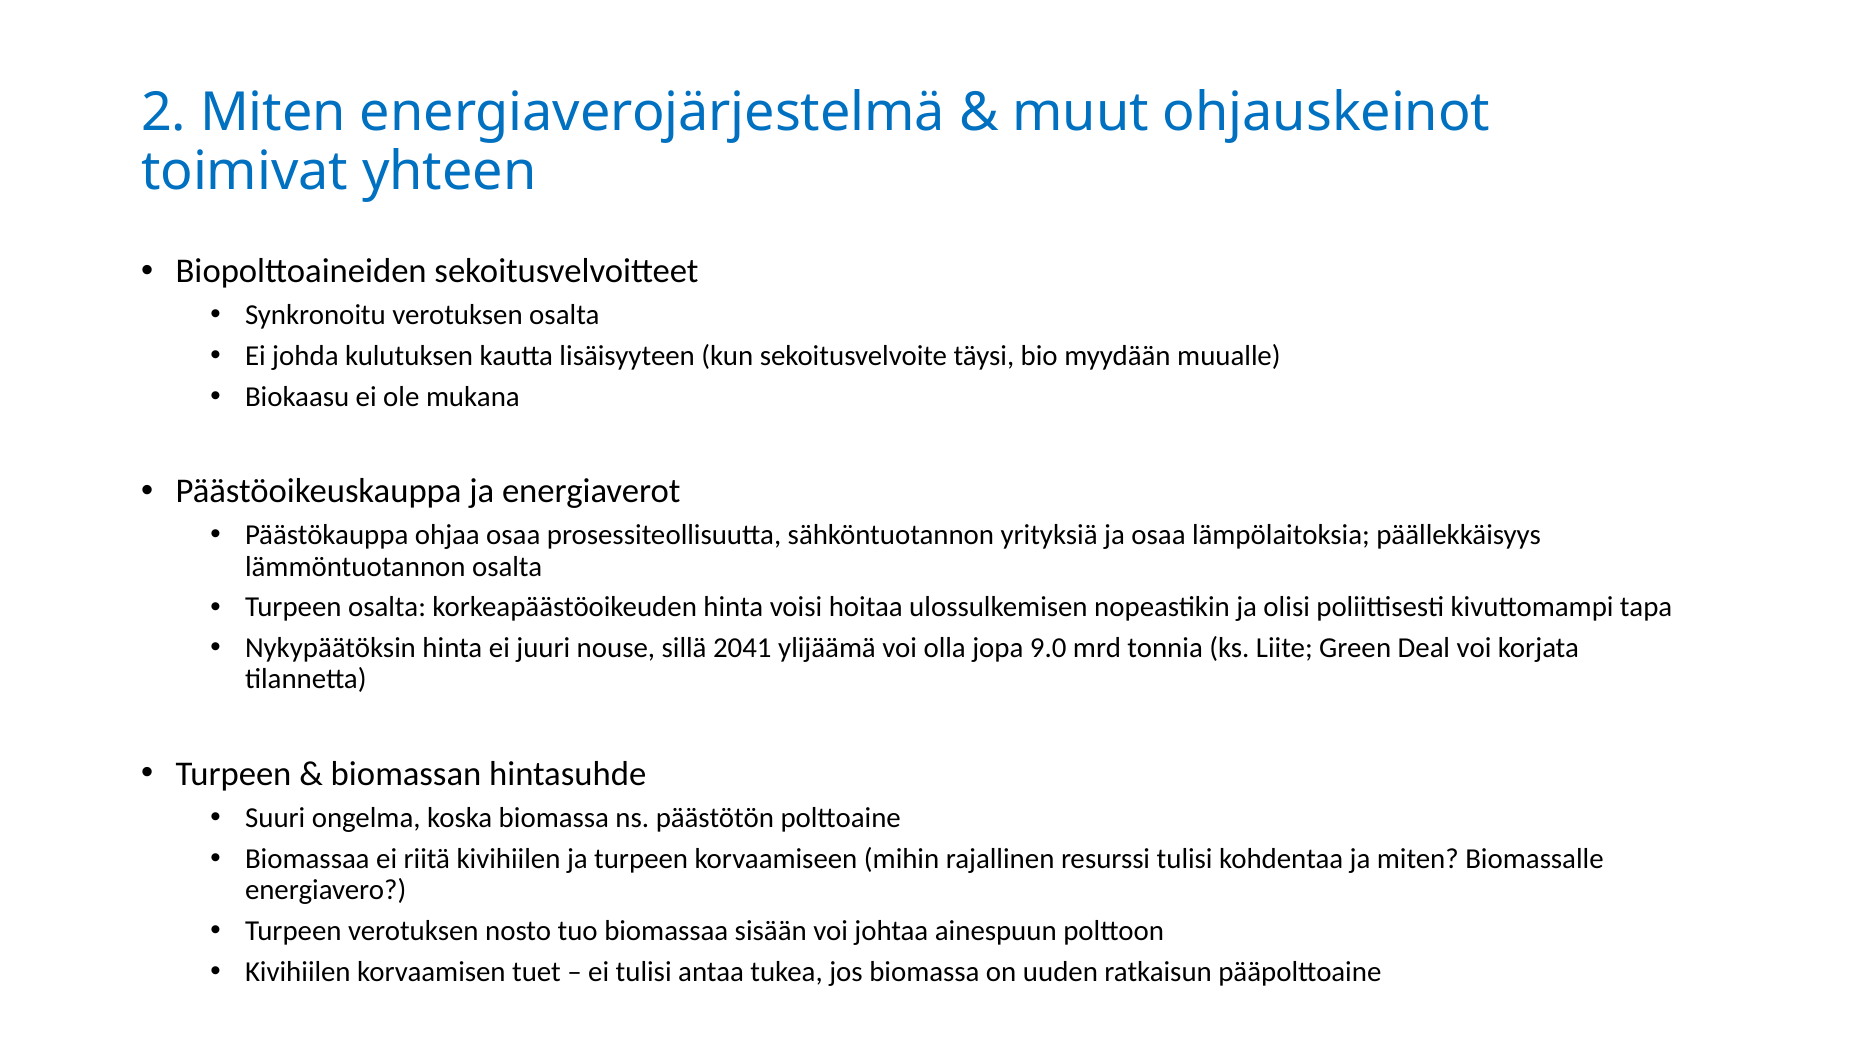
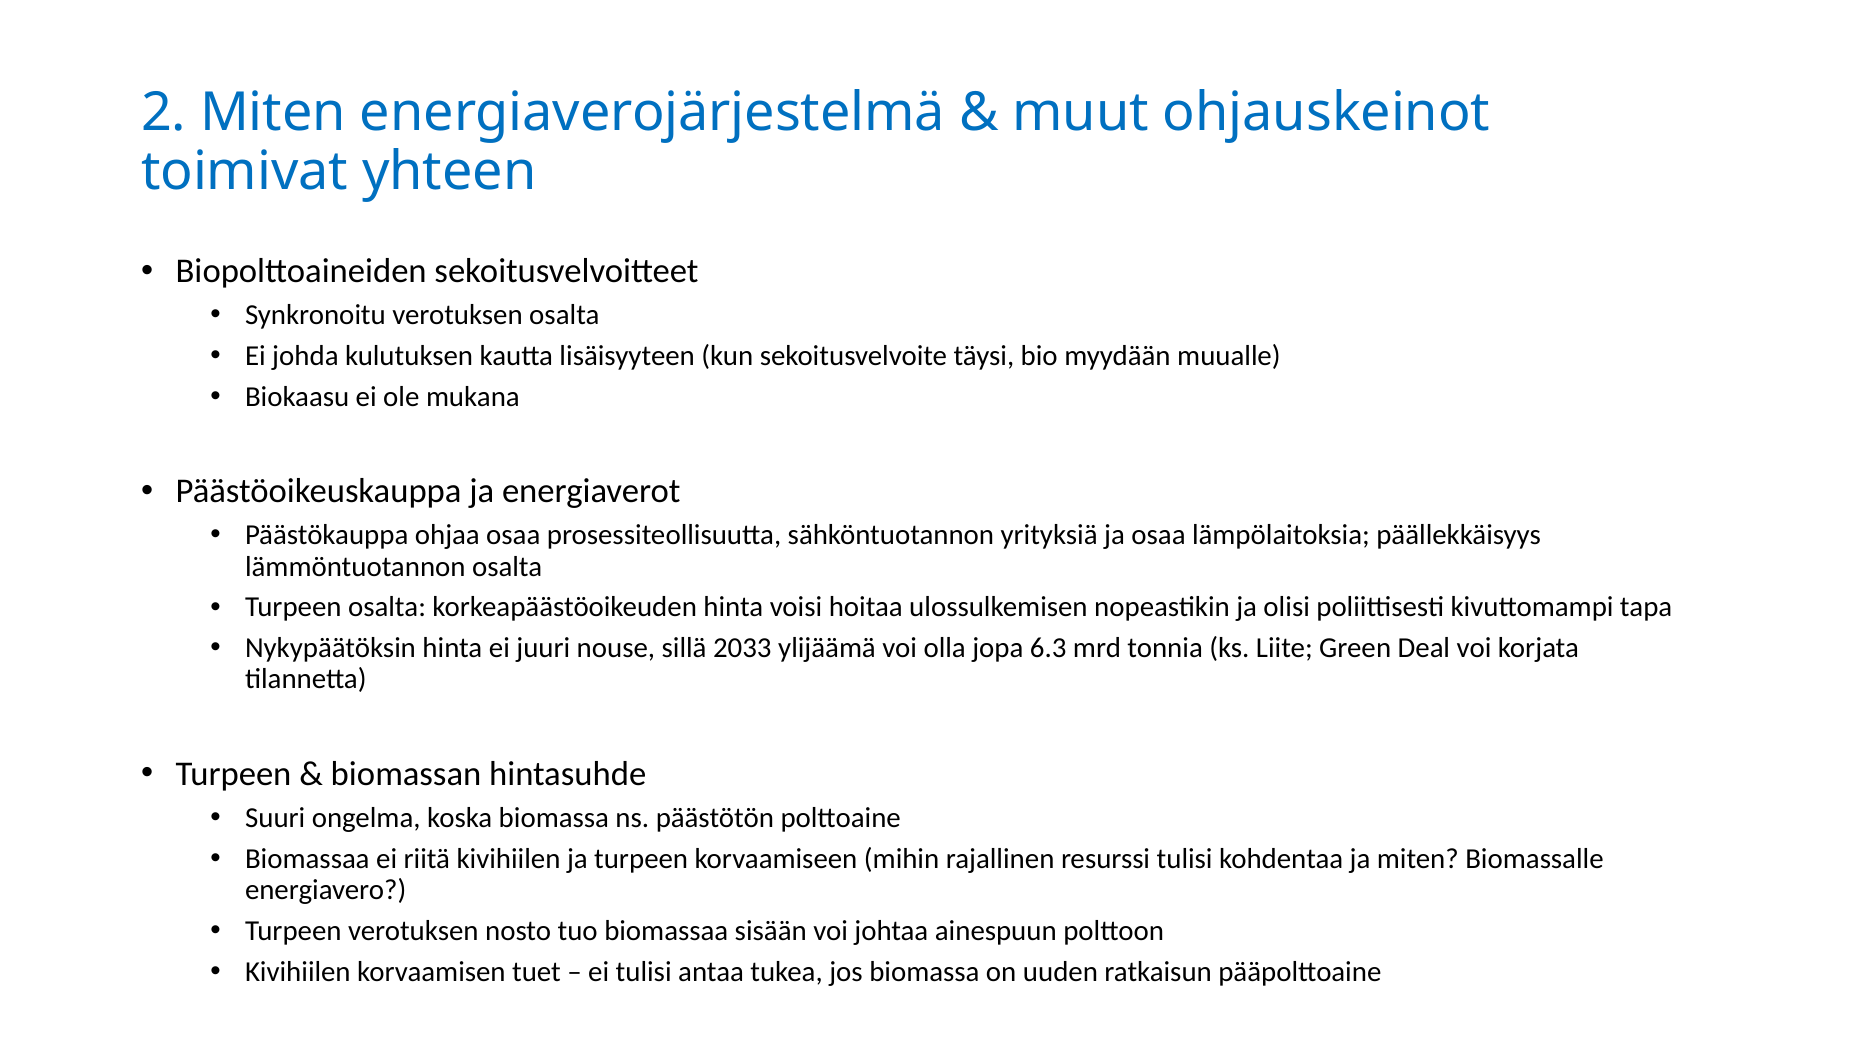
2041: 2041 -> 2033 (742, 649)
9.0: 9.0 -> 6.3 (1048, 649)
